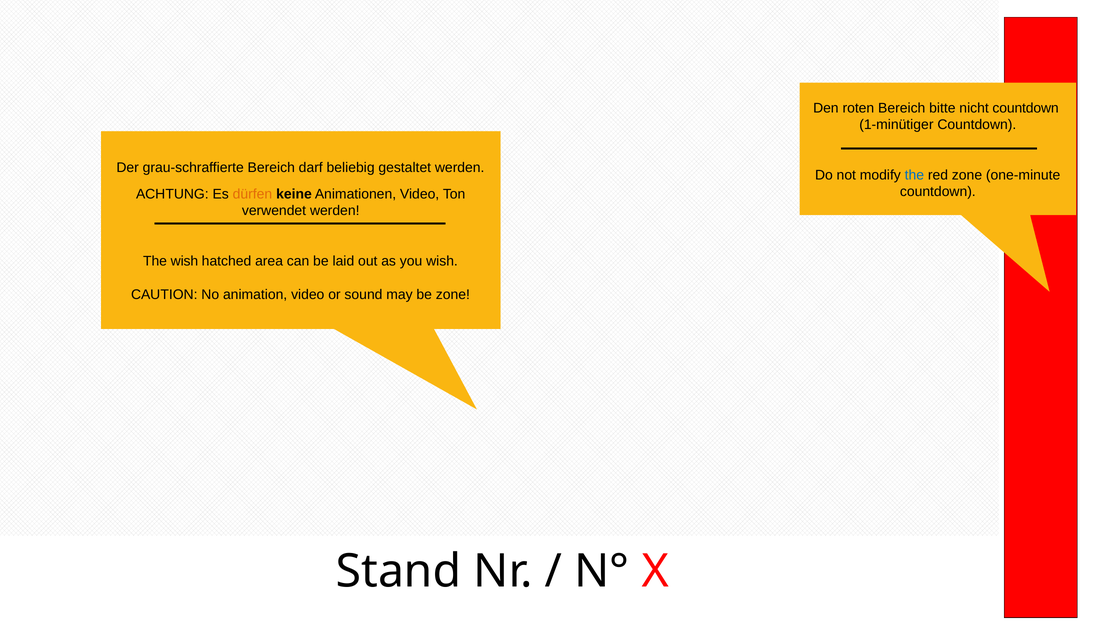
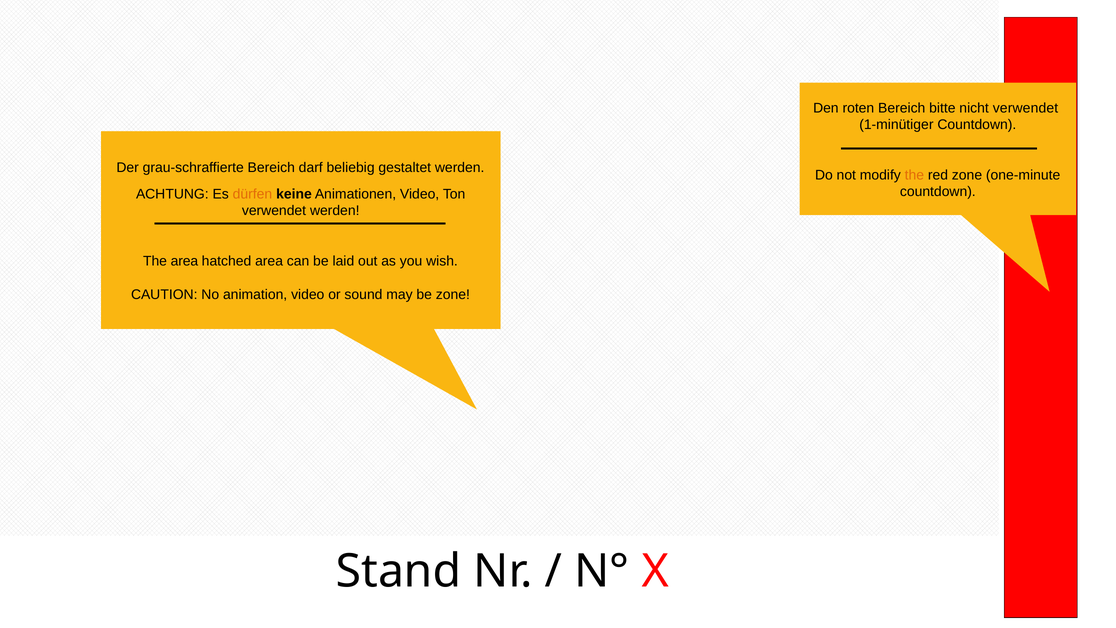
nicht countdown: countdown -> verwendet (1025, 108)
the colour: blue -> orange (914, 175)
The wish: wish -> area (184, 261)
